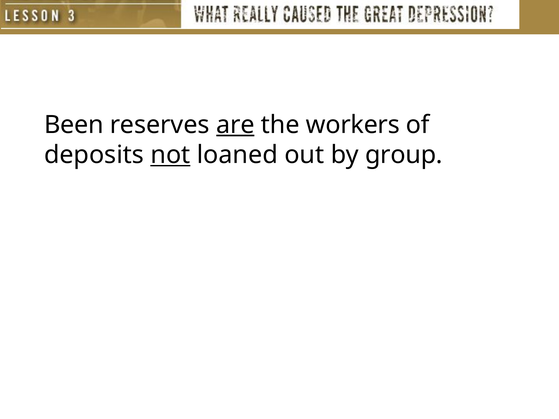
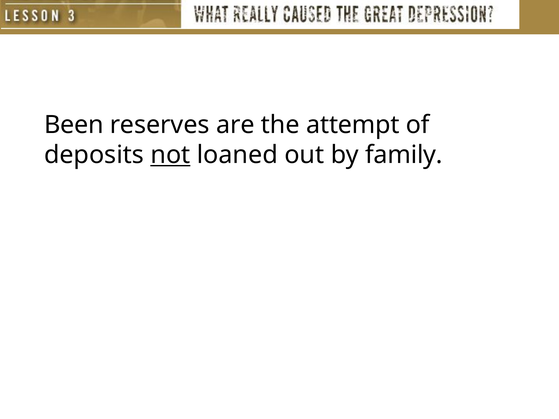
are underline: present -> none (235, 125)
workers: workers -> attempt (353, 125)
group: group -> family (404, 155)
